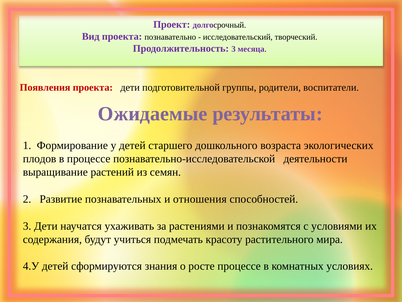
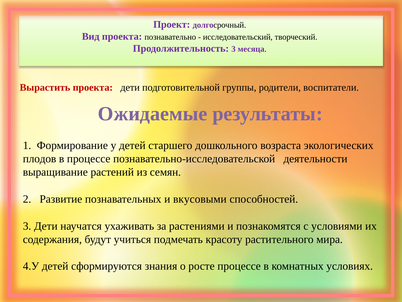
Появления: Появления -> Вырастить (45, 87)
отношения: отношения -> вкусовыми (200, 199)
